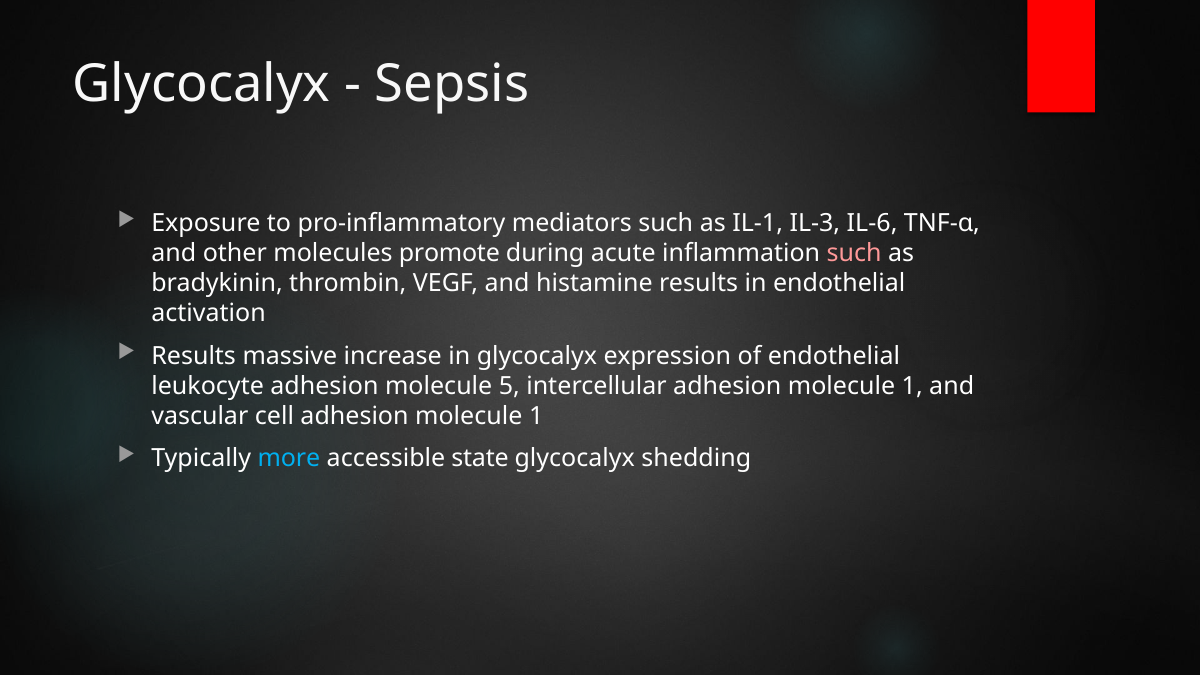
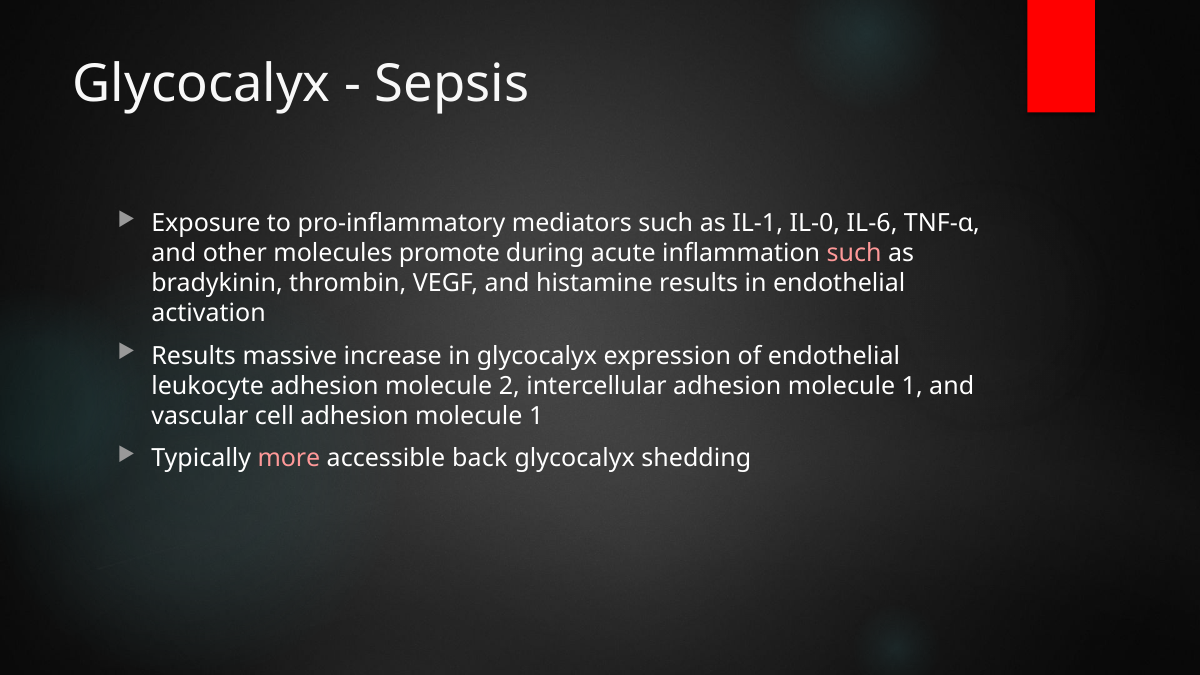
IL-3: IL-3 -> IL-0 (815, 223)
5: 5 -> 2 (509, 386)
more colour: light blue -> pink (289, 458)
state: state -> back (480, 458)
